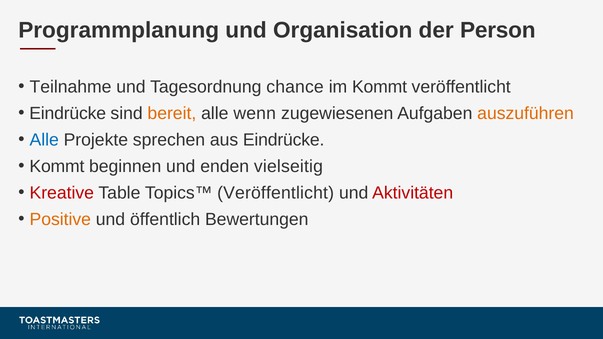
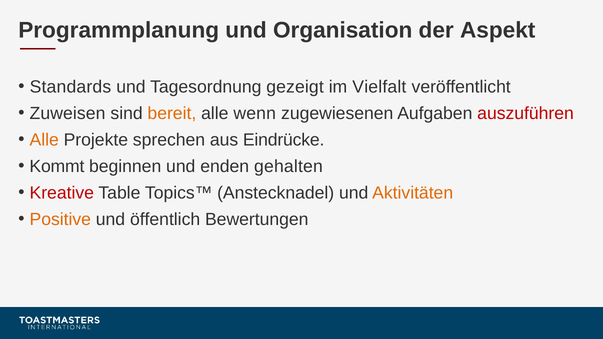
Person: Person -> Aspekt (498, 31)
Teilnahme: Teilnahme -> Standards (70, 87)
chance: chance -> gezeigt (295, 87)
im Kommt: Kommt -> Vielfalt (379, 87)
Eindrücke: Eindrücke -> Zuweisen (68, 113)
auszuführen colour: orange -> red (526, 113)
Alle colour: blue -> orange (44, 140)
vielseitig: vielseitig -> gehalten (288, 166)
Topics™ Veröffentlicht: Veröffentlicht -> Anstecknadel (276, 193)
Aktivitäten colour: red -> orange (413, 193)
